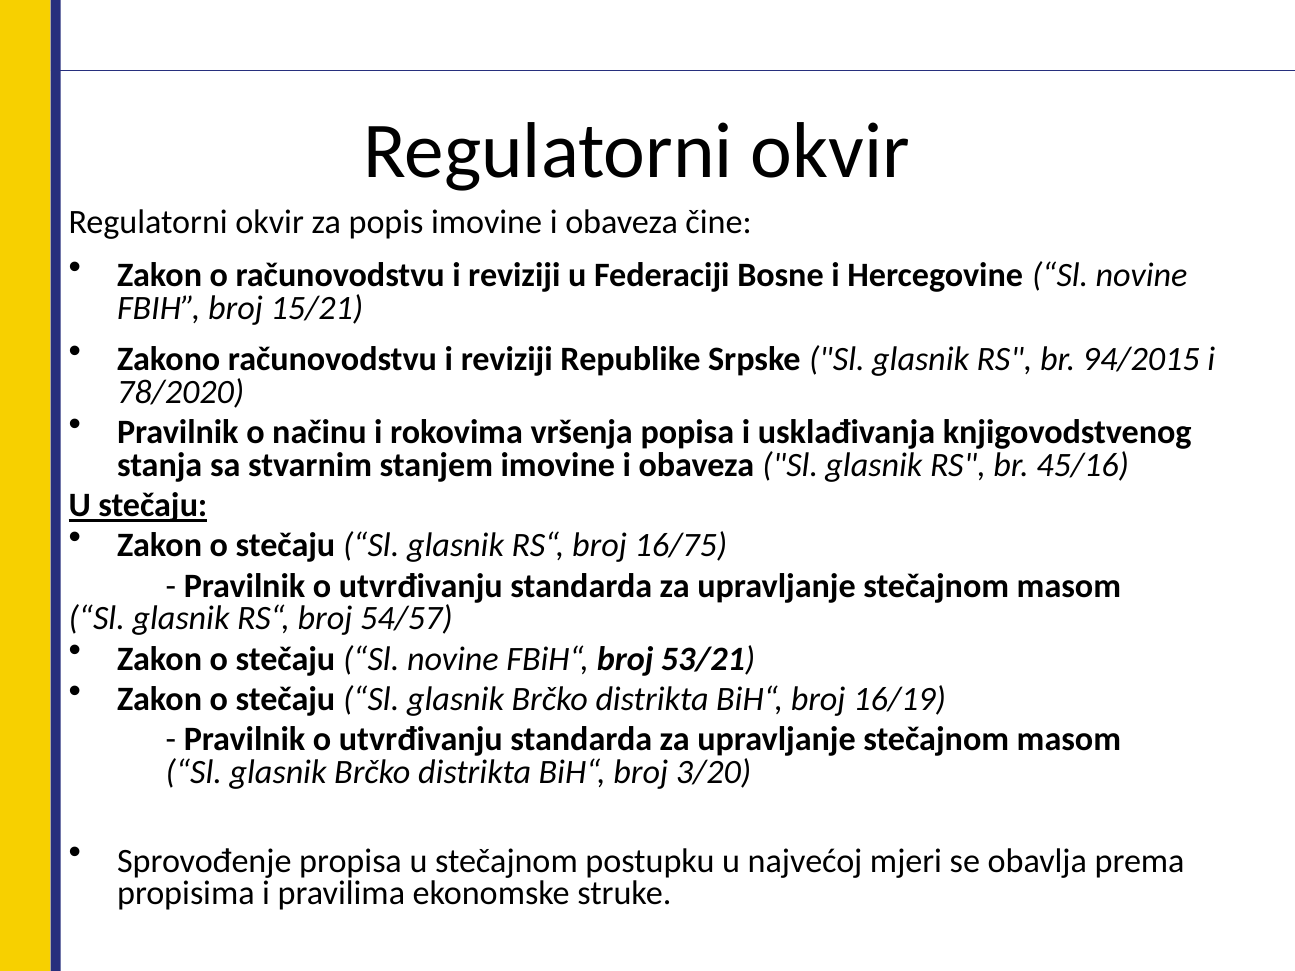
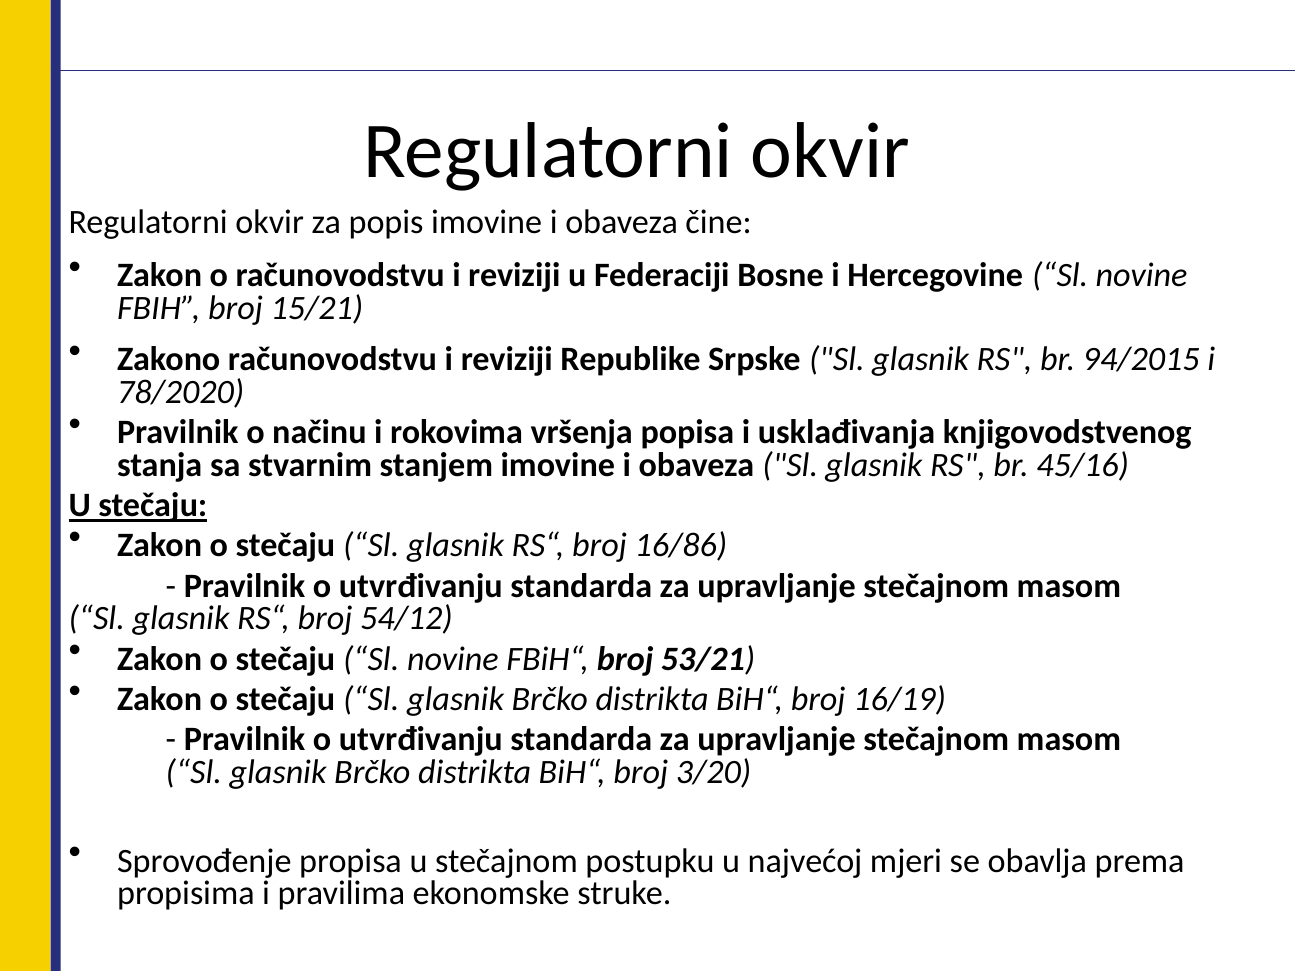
16/75: 16/75 -> 16/86 (681, 546)
54/57: 54/57 -> 54/12 (406, 619)
